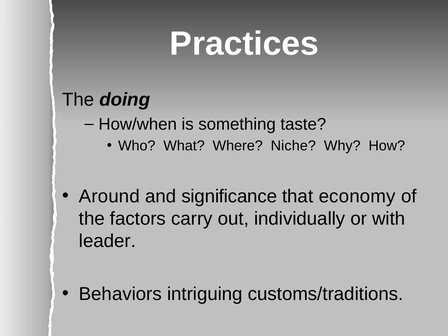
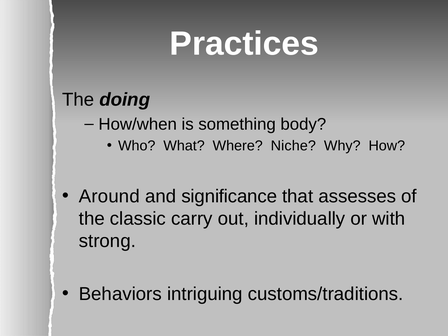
taste: taste -> body (303, 124)
economy: economy -> assesses (357, 196)
factors: factors -> classic (138, 219)
leader: leader -> strong (107, 241)
